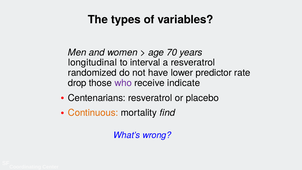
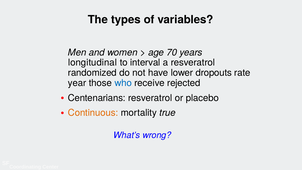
predictor: predictor -> dropouts (214, 73)
drop: drop -> year (77, 83)
who colour: purple -> blue (123, 83)
indicate: indicate -> rejected (184, 83)
find: find -> true (167, 113)
